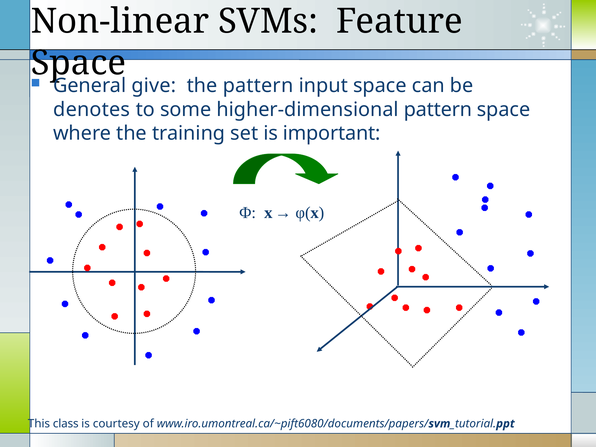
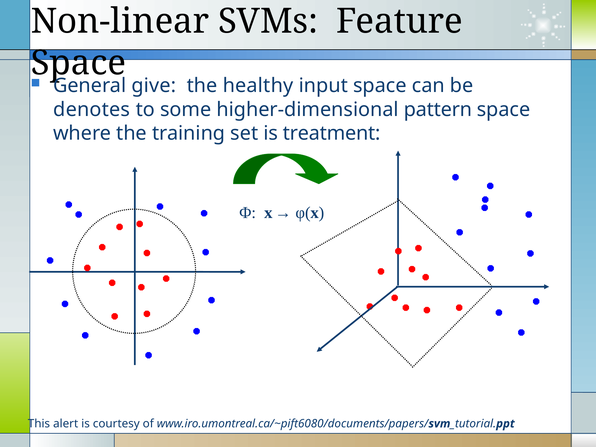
the pattern: pattern -> healthy (258, 86)
important: important -> treatment (332, 133)
class: class -> alert (66, 424)
